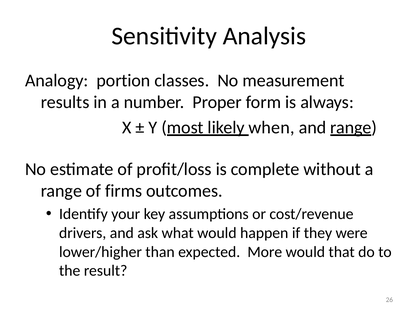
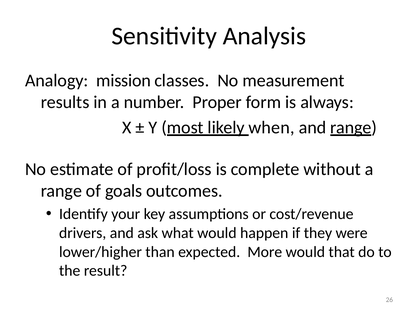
portion: portion -> mission (124, 80)
firms: firms -> goals (124, 190)
